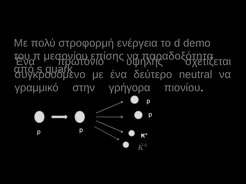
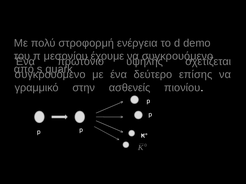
επίσης: επίσης -> έχουμε (107, 56)
παραδοξότητα: παραδοξότητα -> συγκρουόμενο (178, 56)
neutral: neutral -> επίσης (196, 75)
γρήγορα: γρήγορα -> ασθενείς (130, 88)
